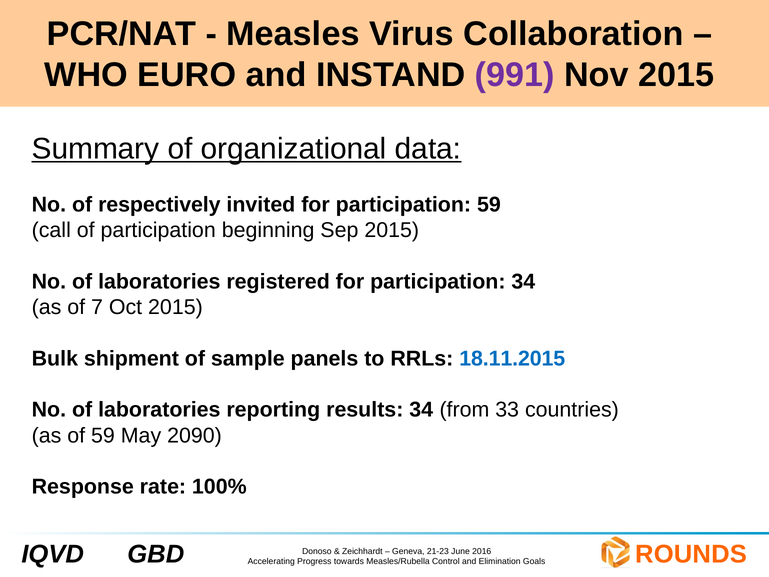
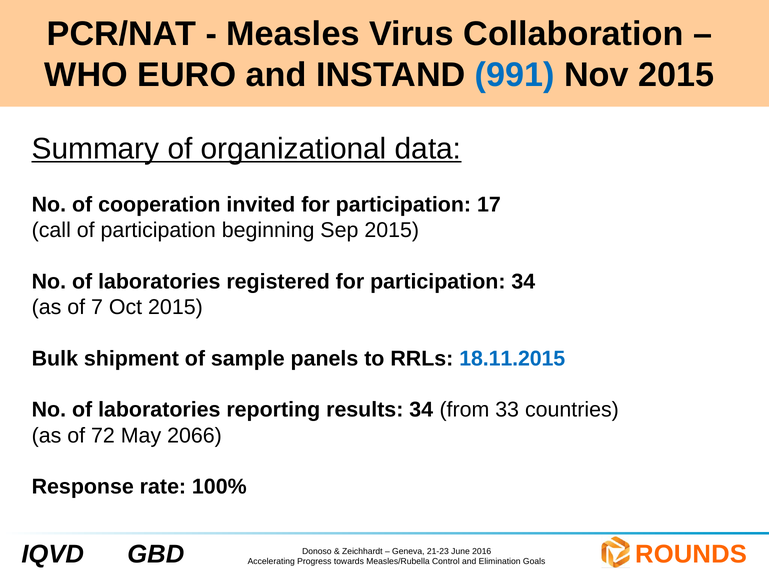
991 colour: purple -> blue (515, 75)
respectively: respectively -> cooperation (159, 204)
participation 59: 59 -> 17 (489, 204)
of 59: 59 -> 72 (103, 435)
2090: 2090 -> 2066 (194, 435)
